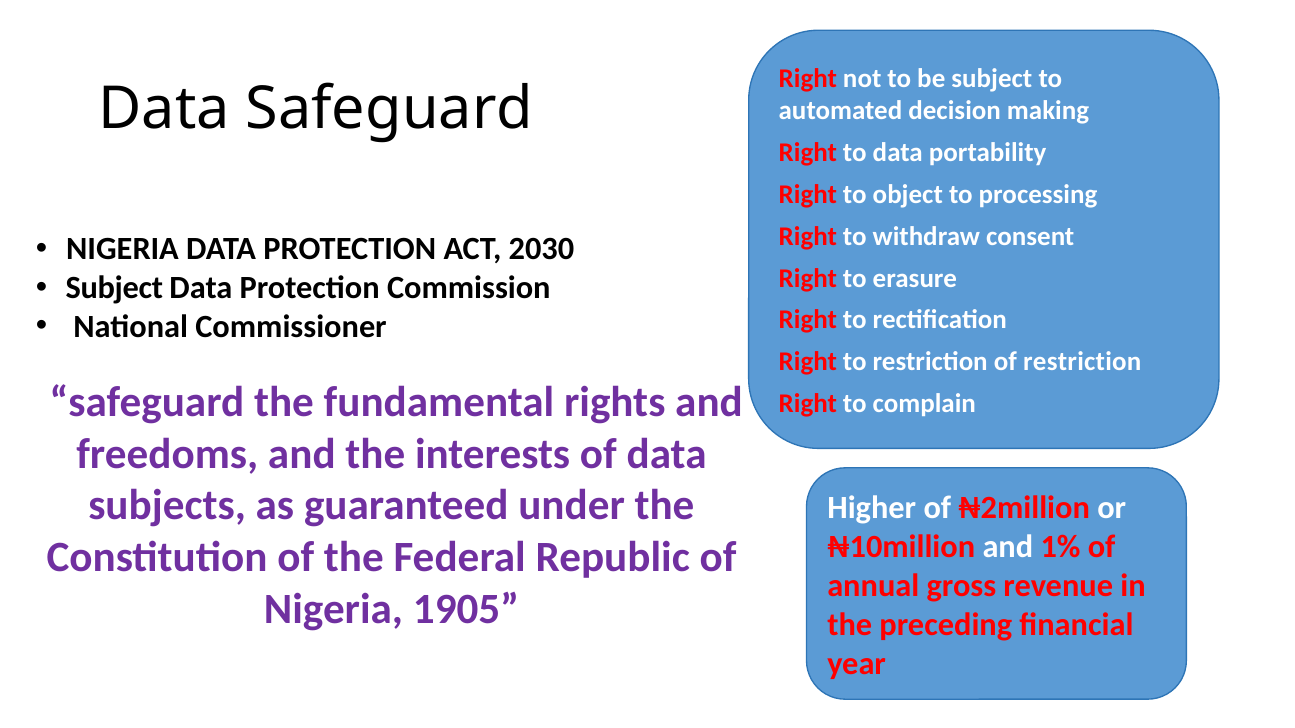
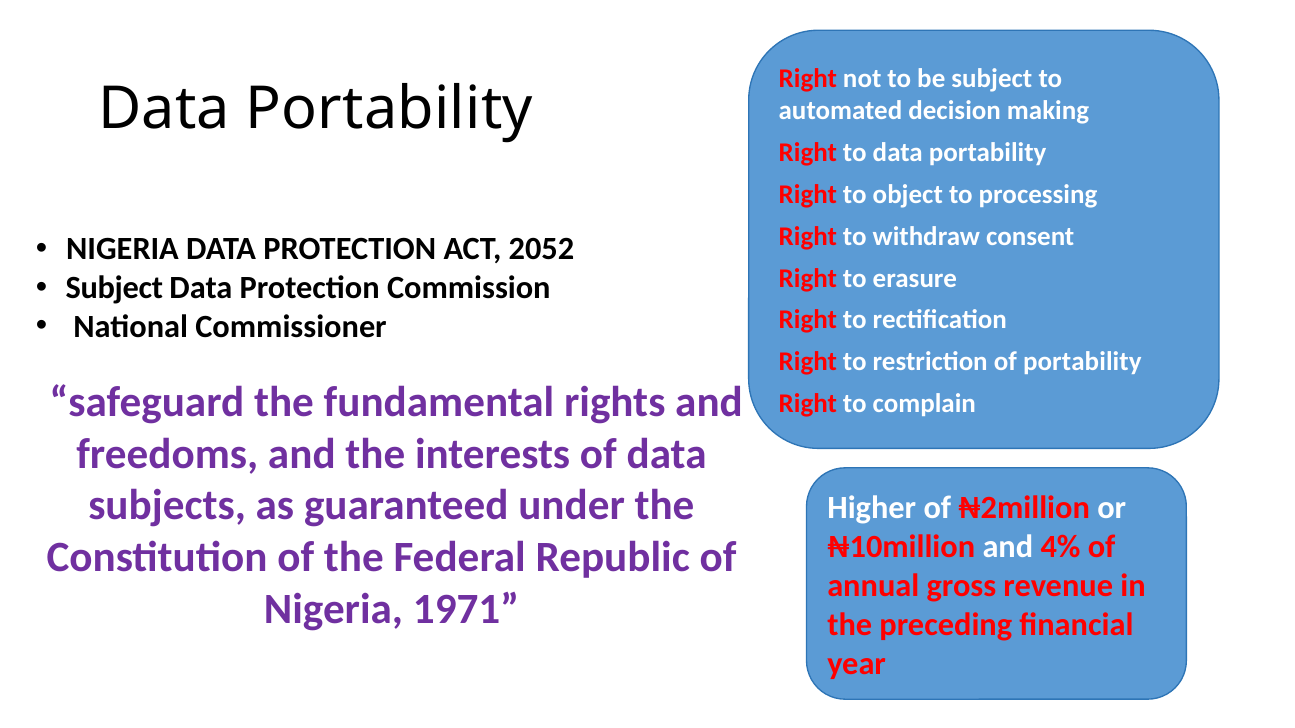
Safeguard: Safeguard -> Portability (389, 109)
2030: 2030 -> 2052 (541, 249)
of restriction: restriction -> portability (1082, 362)
1%: 1% -> 4% (1061, 547)
1905: 1905 -> 1971 (466, 610)
